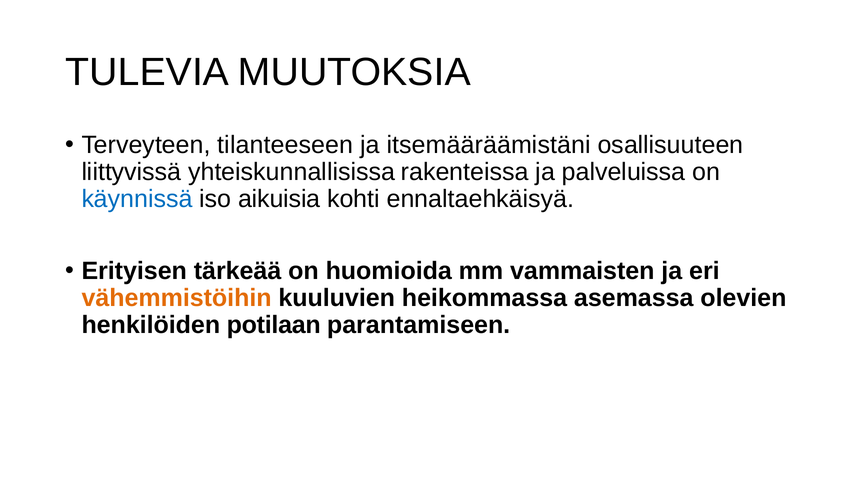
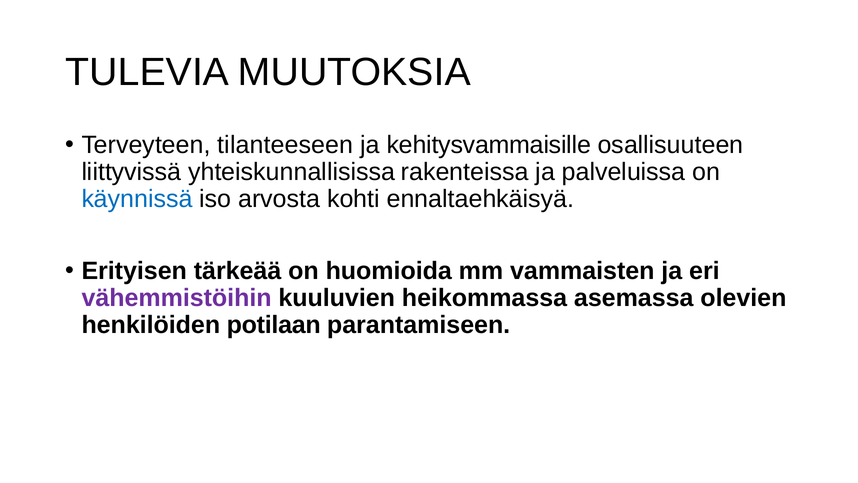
itsemääräämistäni: itsemääräämistäni -> kehitysvammaisille (489, 145)
aikuisia: aikuisia -> arvosta (279, 199)
vähemmistöihin colour: orange -> purple (177, 298)
